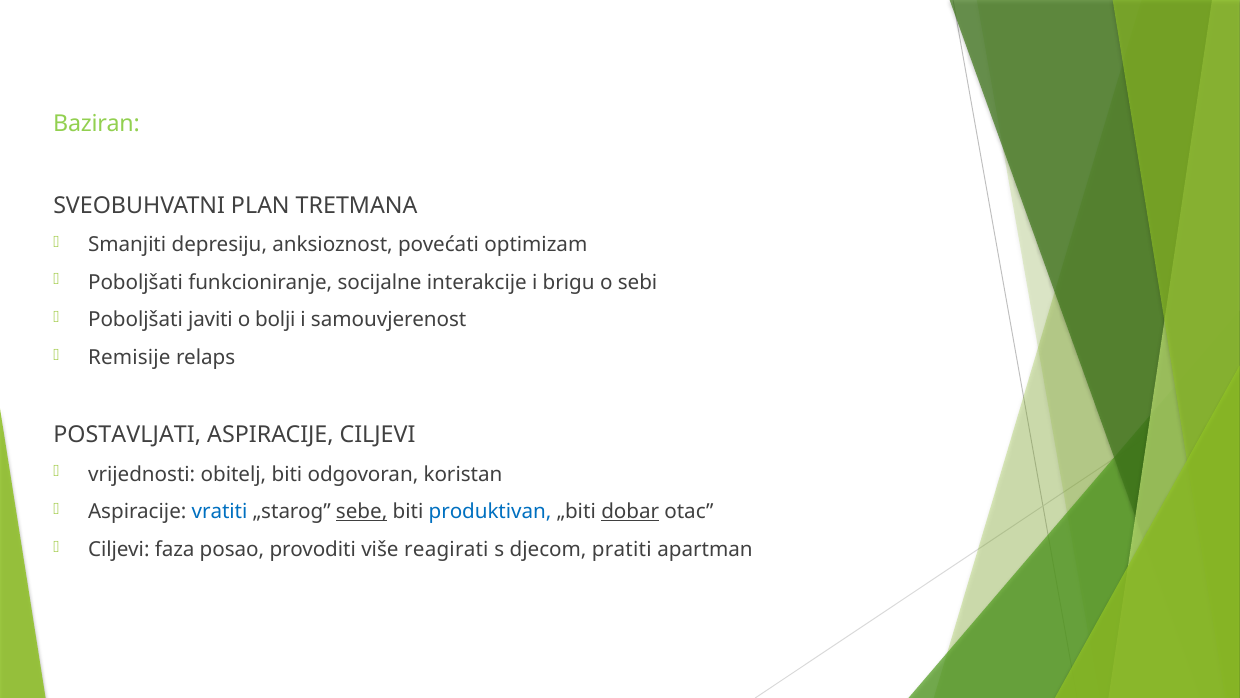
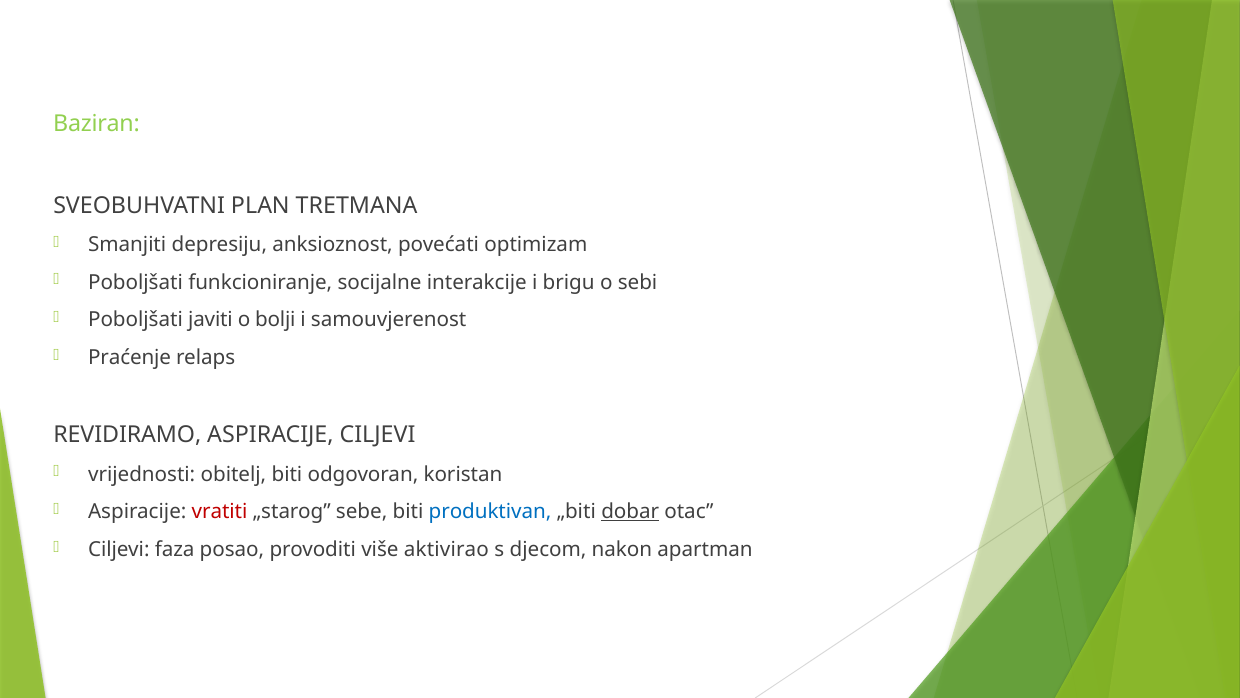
Remisije: Remisije -> Praćenje (130, 358)
POSTAVLJATI: POSTAVLJATI -> REVIDIRAMO (127, 435)
vratiti colour: blue -> red (220, 512)
sebe underline: present -> none (362, 512)
reagirati: reagirati -> aktivirao (446, 549)
pratiti: pratiti -> nakon (622, 549)
